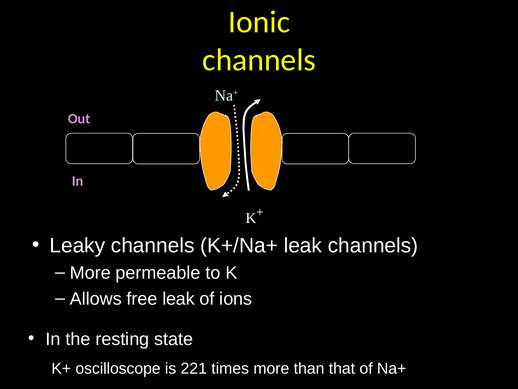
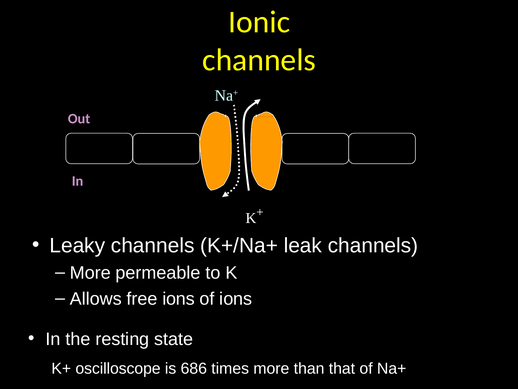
free leak: leak -> ions (179, 299)
221: 221 -> 686 (194, 368)
